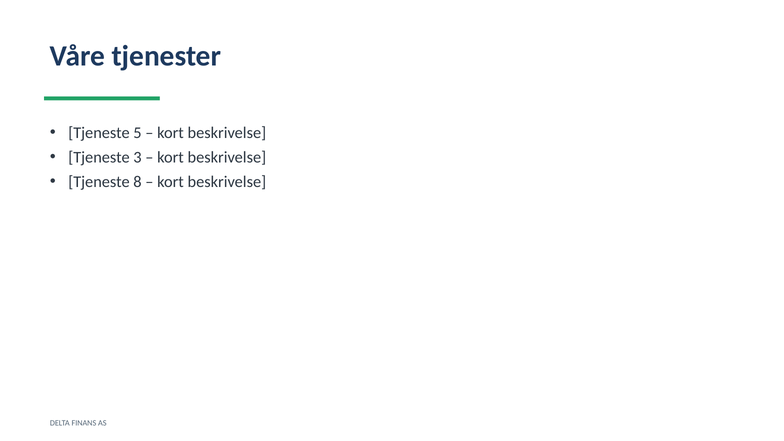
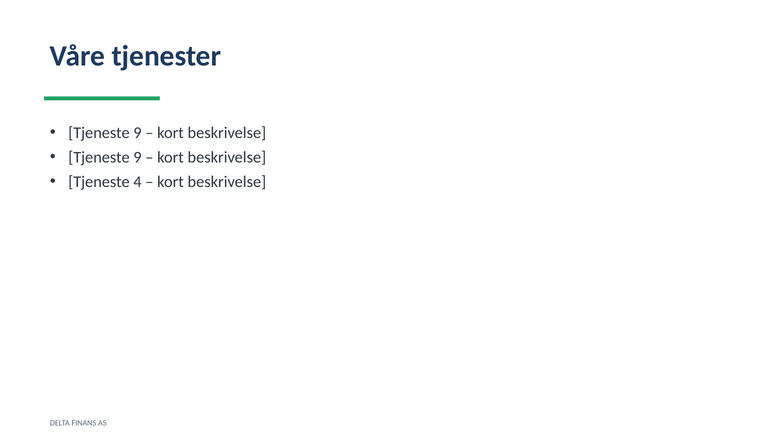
5: 5 -> 9 (137, 133)
3: 3 -> 9 (137, 157)
8: 8 -> 4 (137, 182)
